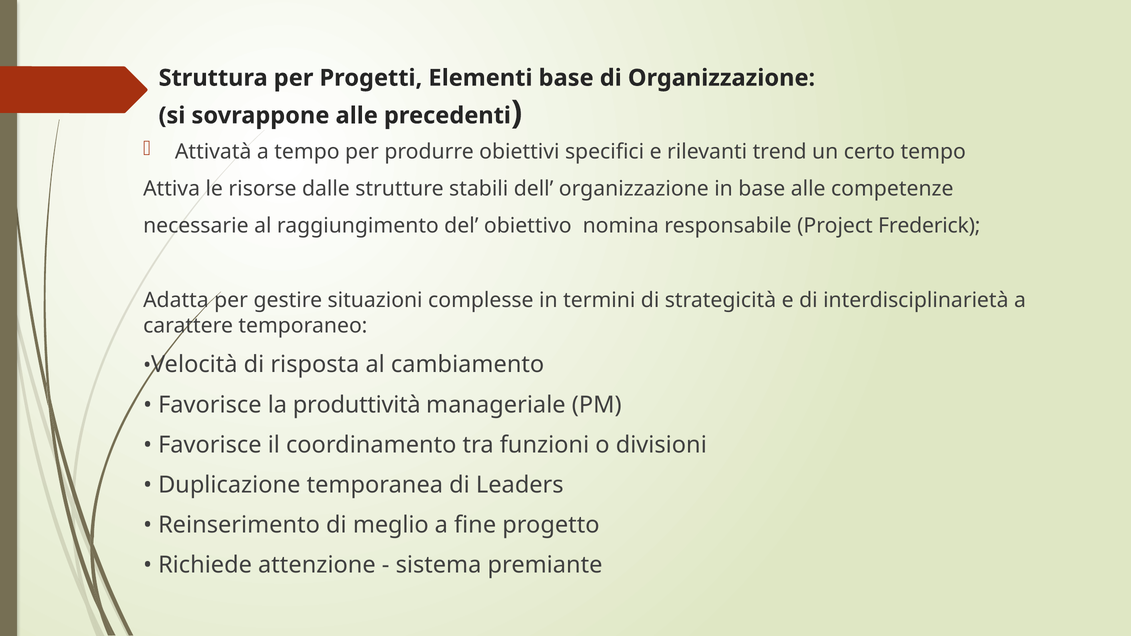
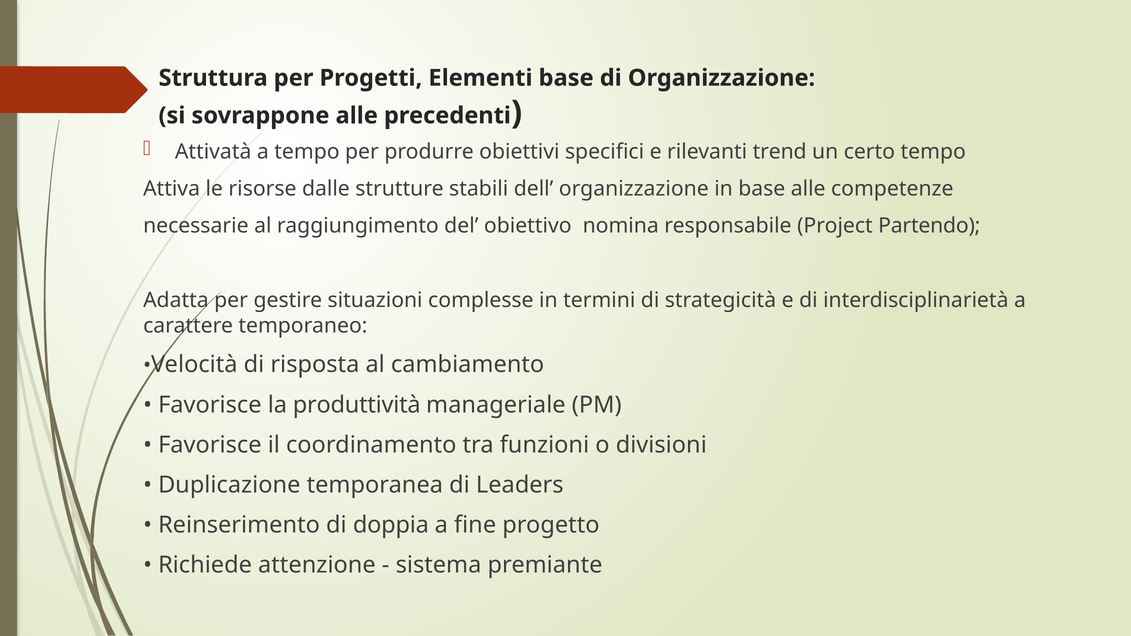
Frederick: Frederick -> Partendo (929, 226)
meglio: meglio -> doppia (391, 525)
